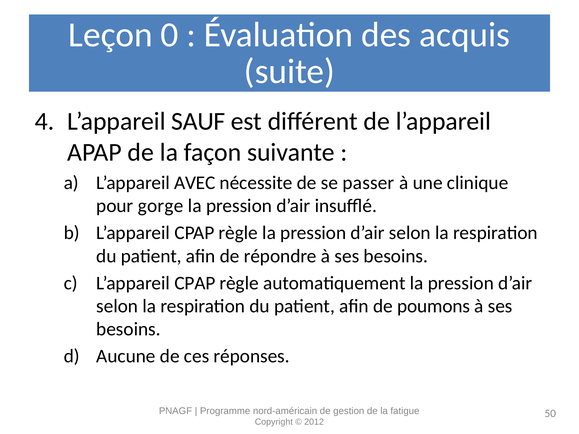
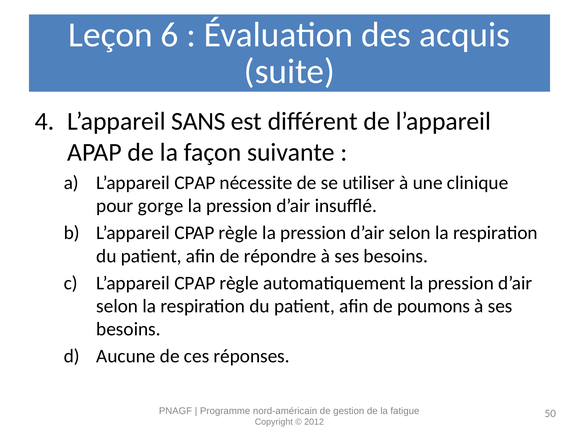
0: 0 -> 6 (170, 35)
SAUF: SAUF -> SANS (198, 121)
AVEC: AVEC -> CPAP (195, 183)
passer: passer -> utiliser (369, 183)
